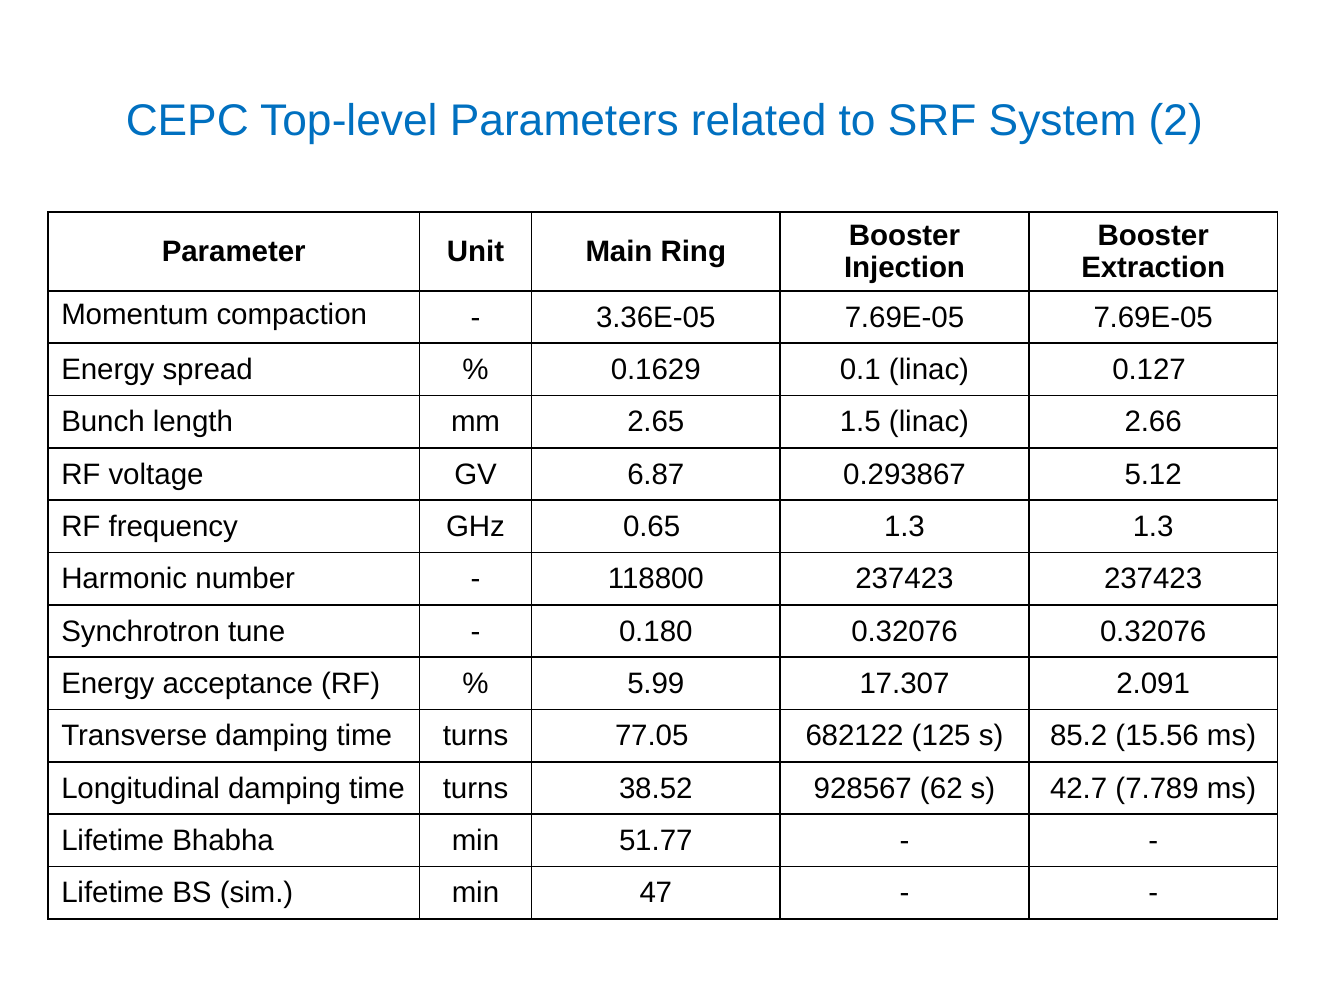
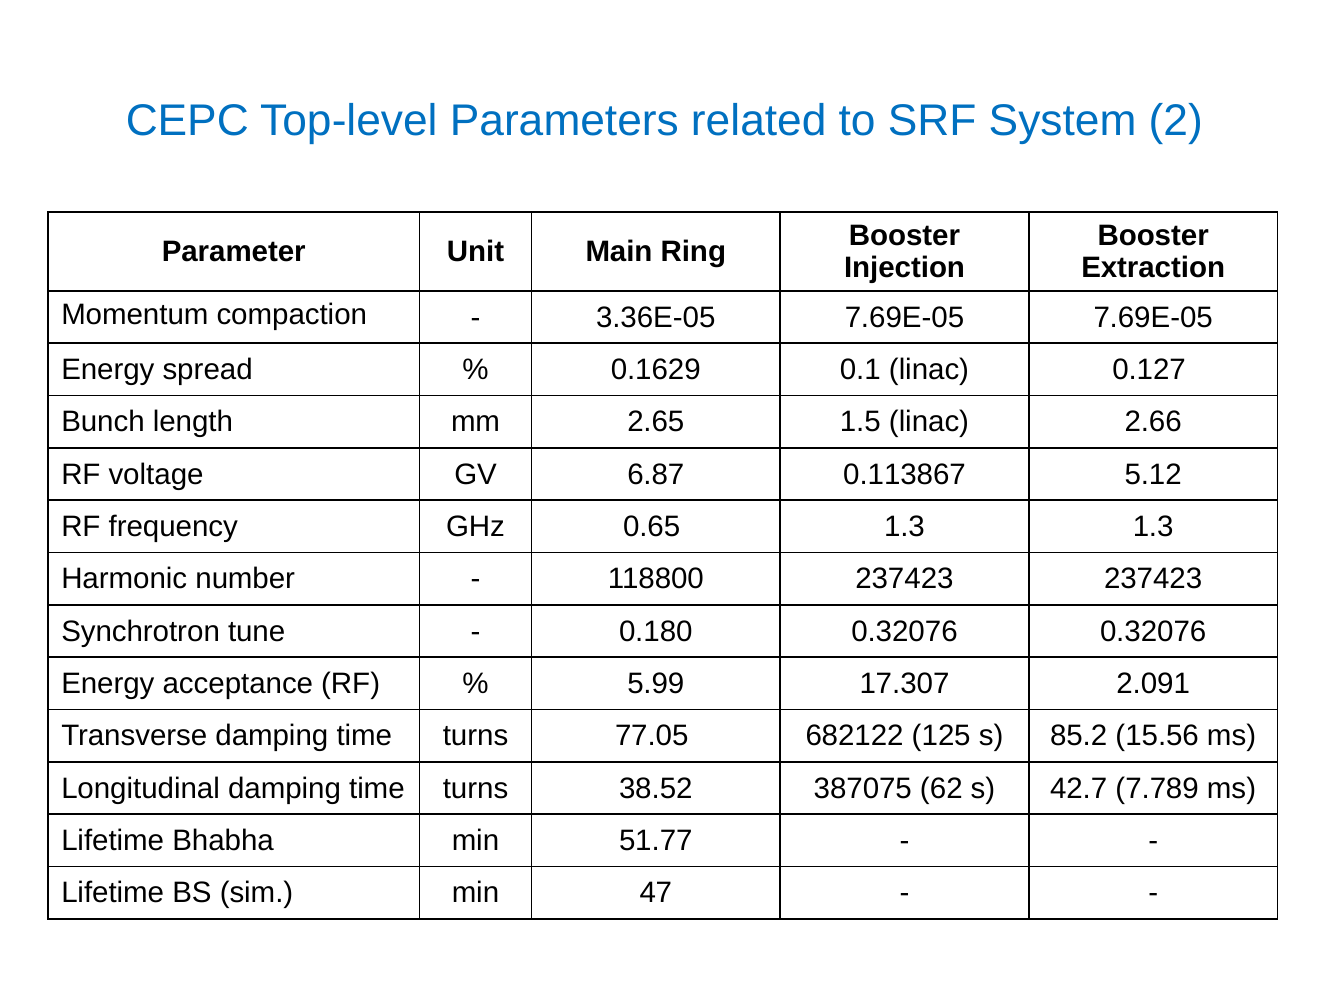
0.293867: 0.293867 -> 0.113867 (905, 474)
928567: 928567 -> 387075 (863, 788)
